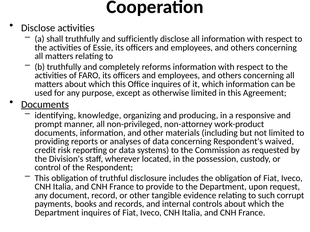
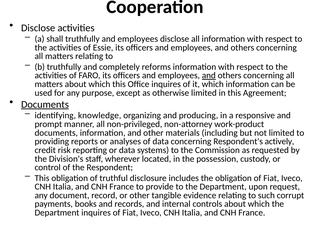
truthfully and sufficiently: sufficiently -> employees (138, 39)
and underline: none -> present (209, 76)
waived: waived -> actively (279, 142)
